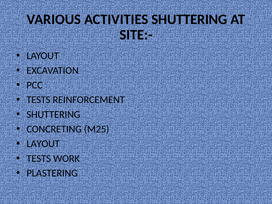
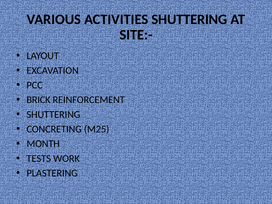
TESTS: TESTS -> BRICK (38, 100)
LAYOUT: LAYOUT -> MONTH (43, 144)
